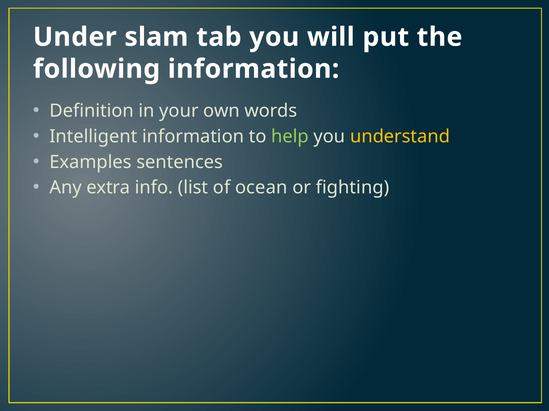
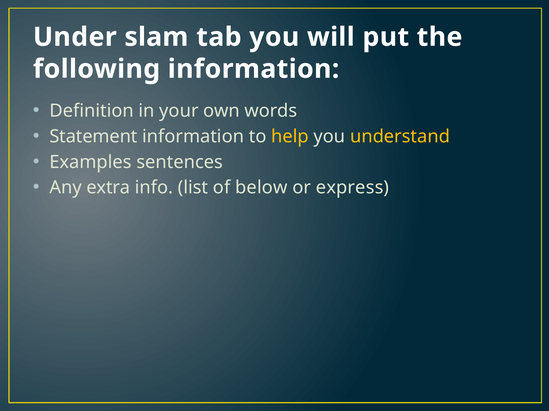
Intelligent: Intelligent -> Statement (93, 137)
help colour: light green -> yellow (290, 137)
ocean: ocean -> below (261, 188)
fighting: fighting -> express (352, 188)
